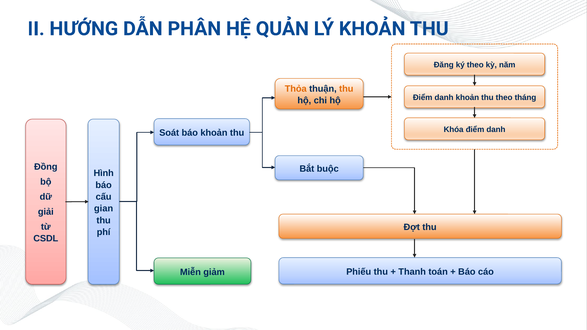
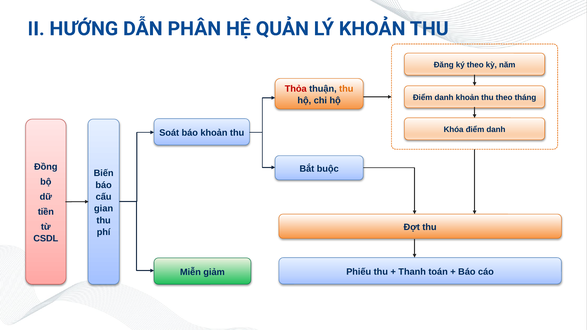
Thỏa colour: orange -> red (296, 89)
Hình: Hình -> Biến (104, 173)
giải: giải -> tiền (46, 212)
